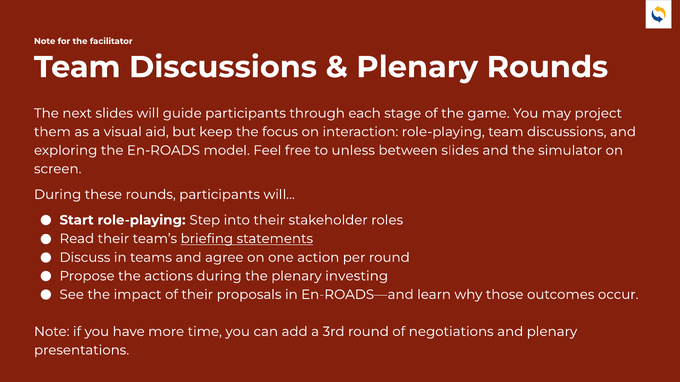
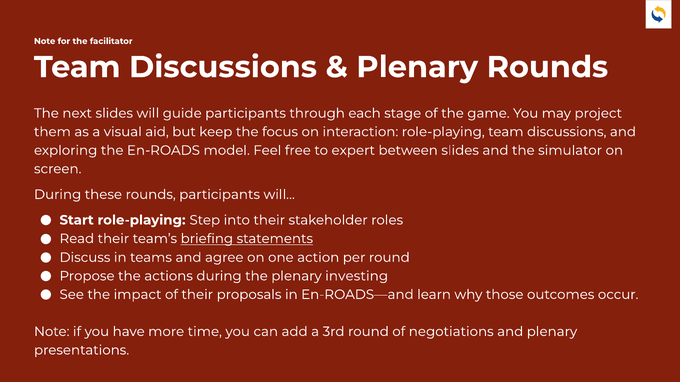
unless: unless -> expert (353, 151)
